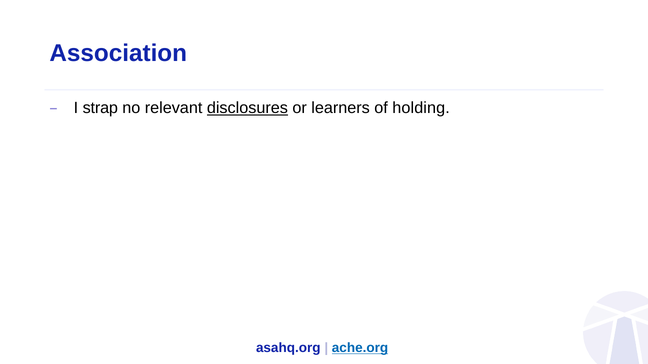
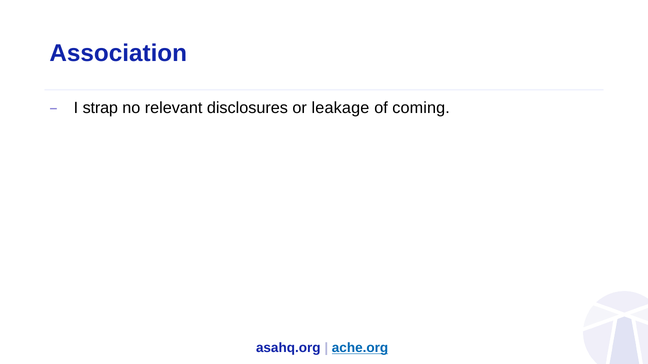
disclosures underline: present -> none (247, 108)
learners: learners -> leakage (340, 108)
holding: holding -> coming (421, 108)
